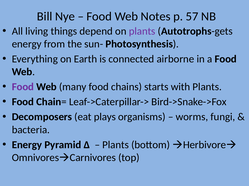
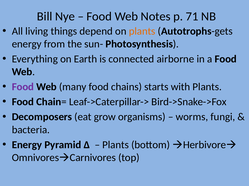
57: 57 -> 71 (192, 16)
plants colour: purple -> orange (142, 31)
plays: plays -> grow (105, 117)
